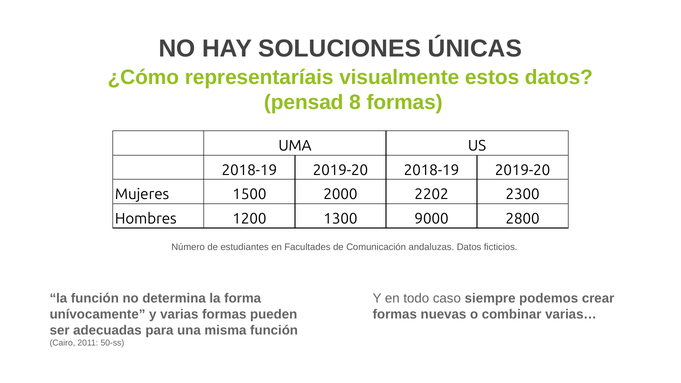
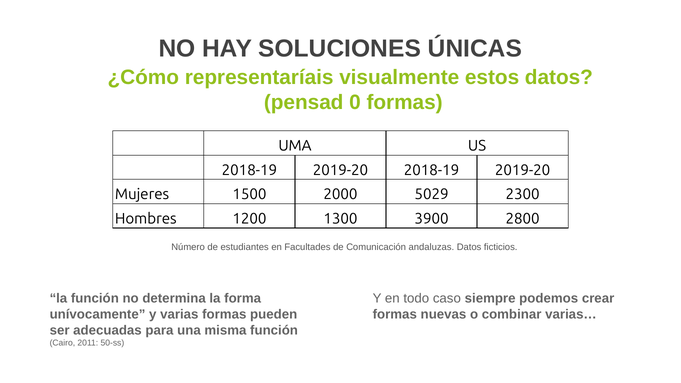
8: 8 -> 0 (355, 102)
2202: 2202 -> 5029 (432, 195)
9000: 9000 -> 3900 (432, 219)
